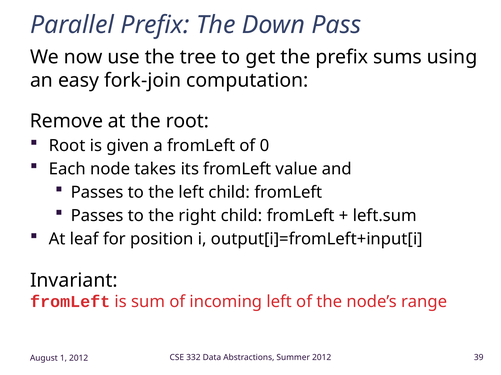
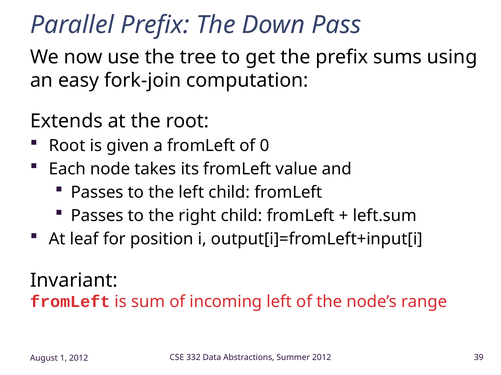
Remove: Remove -> Extends (66, 121)
